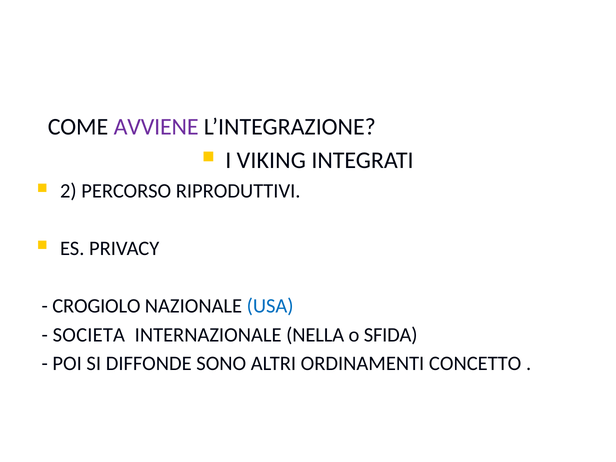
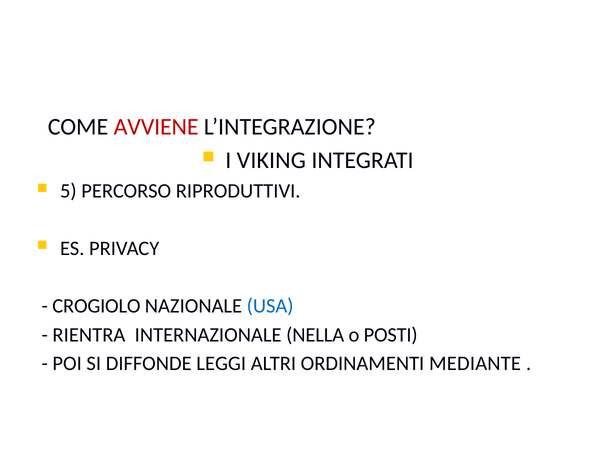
AVVIENE colour: purple -> red (156, 127)
2: 2 -> 5 (68, 191)
SOCIETA: SOCIETA -> RIENTRA (89, 335)
SFIDA: SFIDA -> POSTI (391, 335)
SONO: SONO -> LEGGI (221, 364)
CONCETTO: CONCETTO -> MEDIANTE (475, 364)
